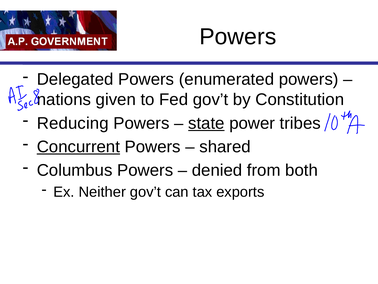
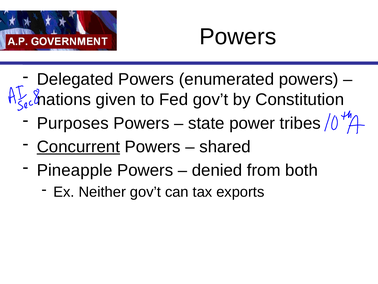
Reducing: Reducing -> Purposes (73, 123)
state underline: present -> none (206, 123)
Columbus: Columbus -> Pineapple (75, 170)
